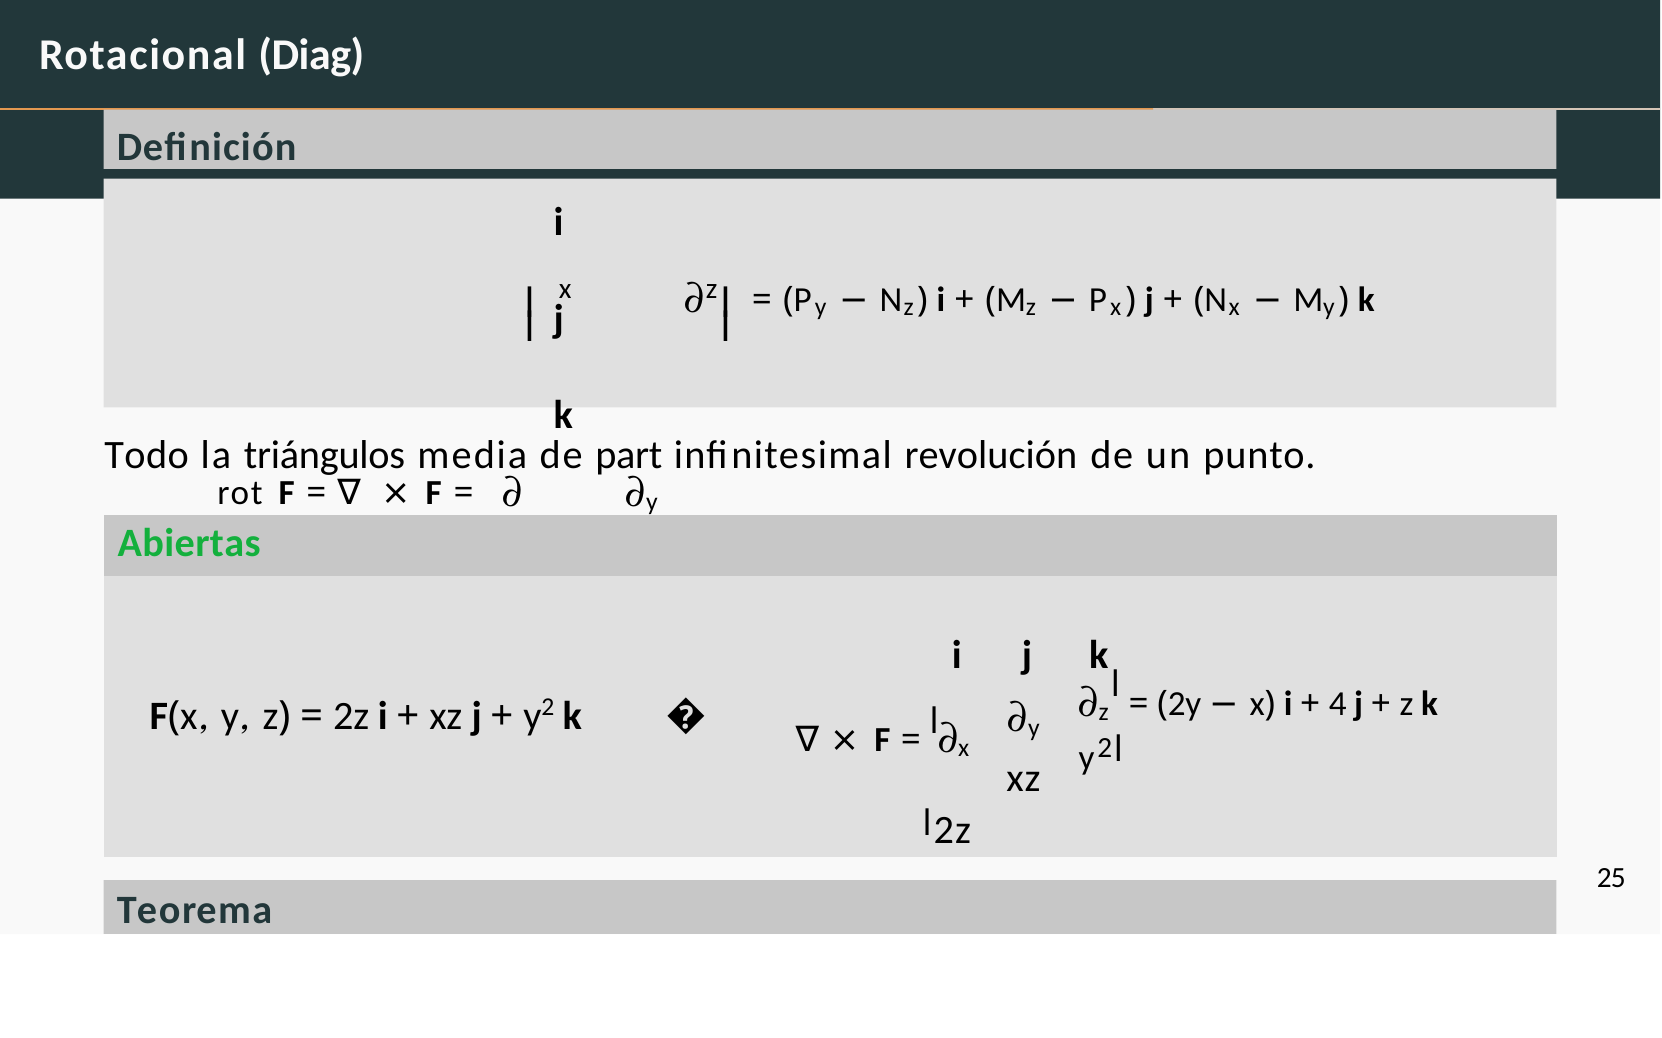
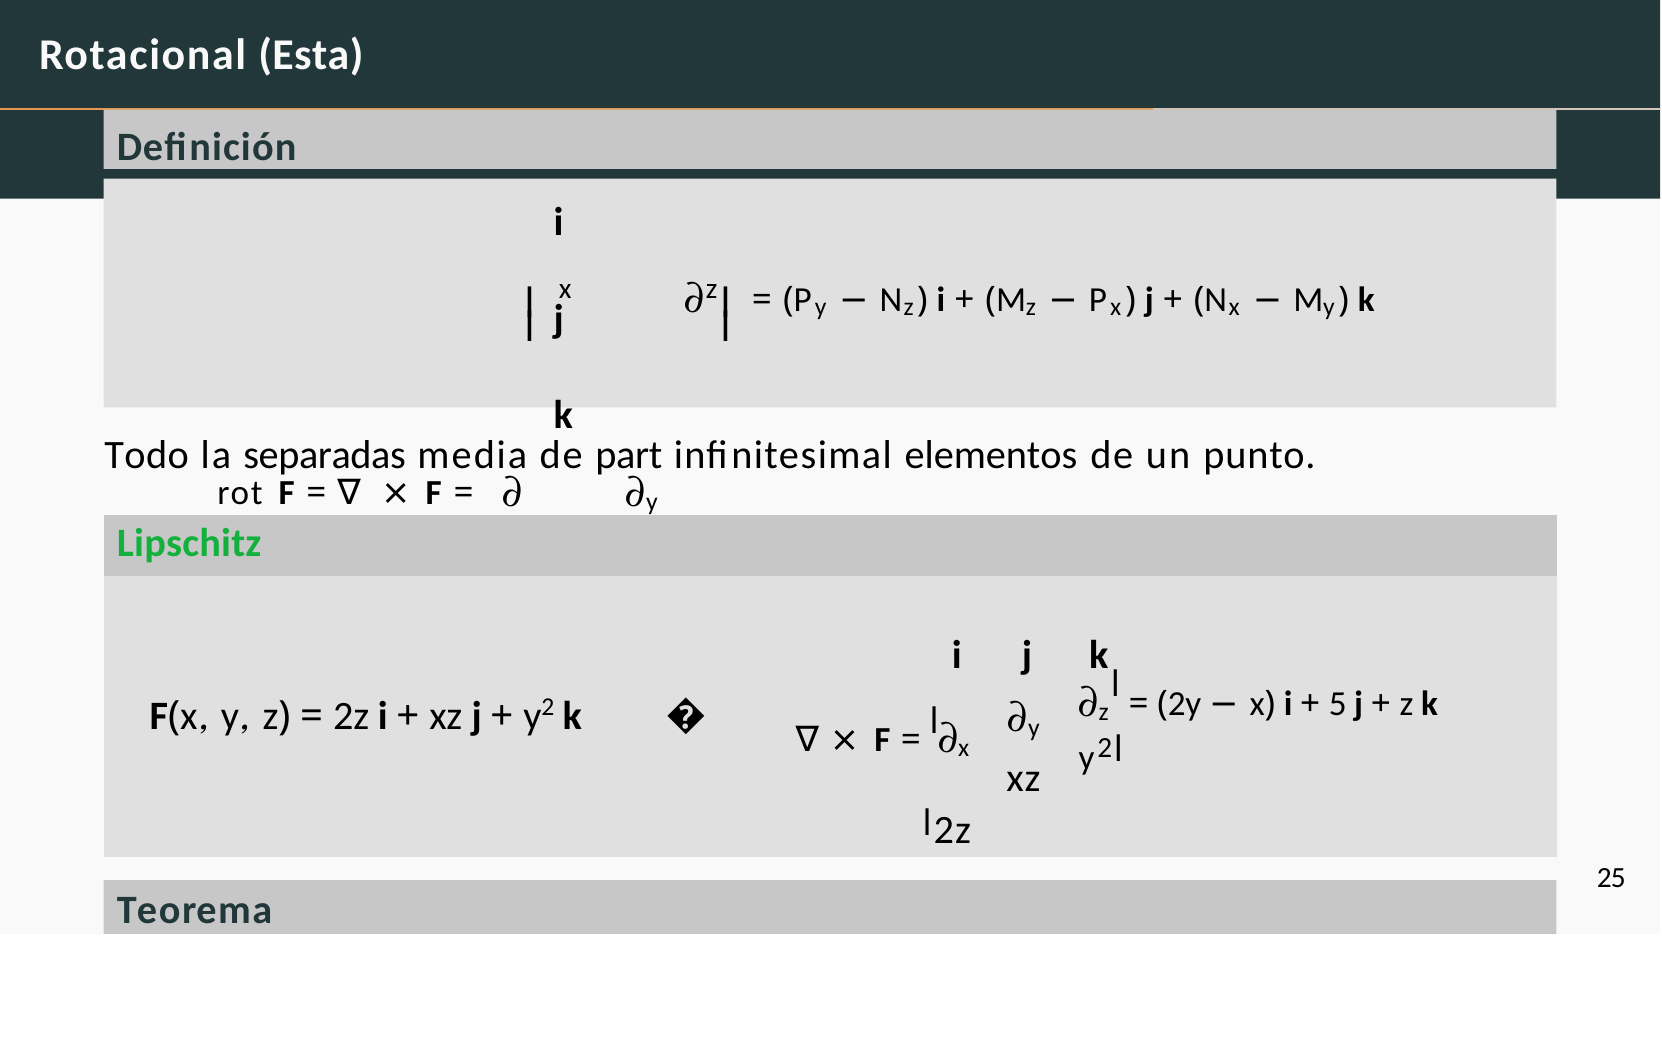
Diag: Diag -> Esta (311, 55)
triángulos: triángulos -> separadas (325, 455)
revolución: revolución -> elementos (991, 455)
Abiertas: Abiertas -> Lipschitz (189, 543)
4: 4 -> 5 (1338, 703)
